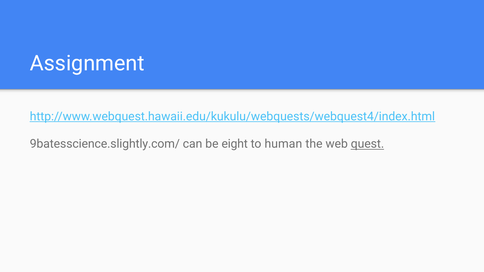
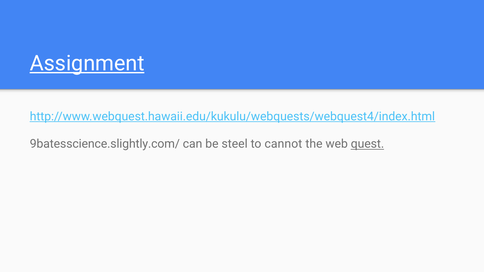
Assignment underline: none -> present (87, 63)
eight: eight -> steel (235, 144)
human: human -> cannot (283, 144)
